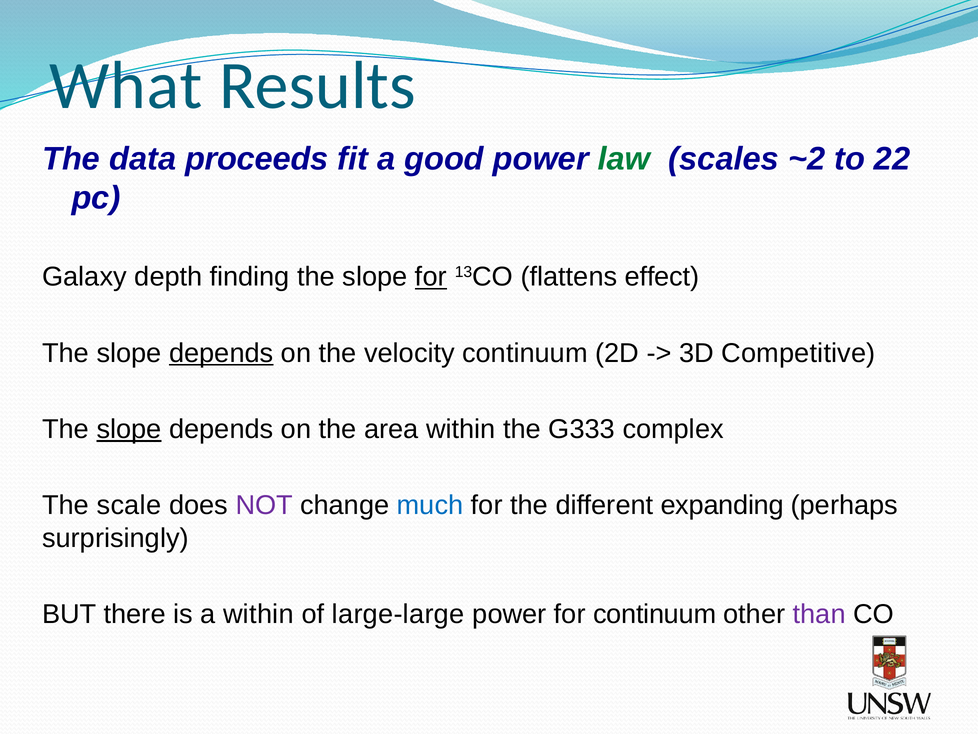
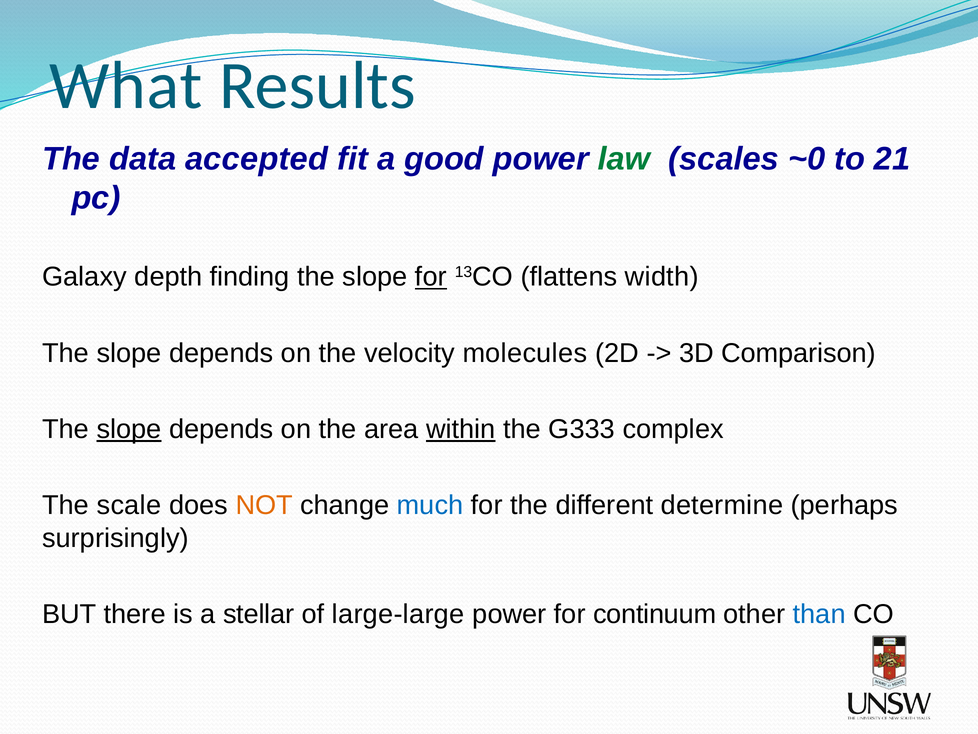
proceeds: proceeds -> accepted (257, 159)
~2: ~2 -> ~0 (807, 159)
22: 22 -> 21 (892, 159)
effect: effect -> width (662, 277)
depends underline: present -> none (221, 353)
velocity continuum: continuum -> molecules (525, 353)
Competitive: Competitive -> Comparison (799, 353)
within underline: none -> present (461, 429)
NOT colour: purple -> orange (264, 505)
expanding: expanding -> determine (722, 505)
a within: within -> stellar (259, 614)
than colour: purple -> blue (819, 614)
